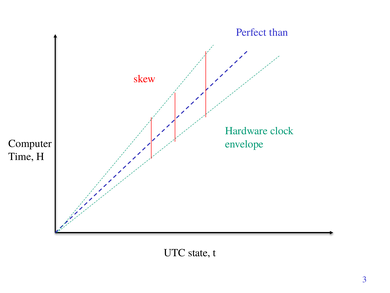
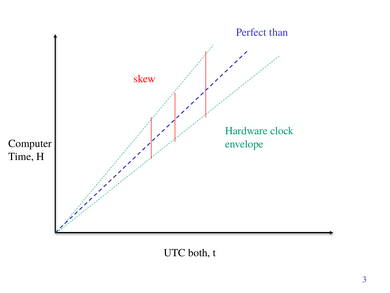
state: state -> both (199, 252)
